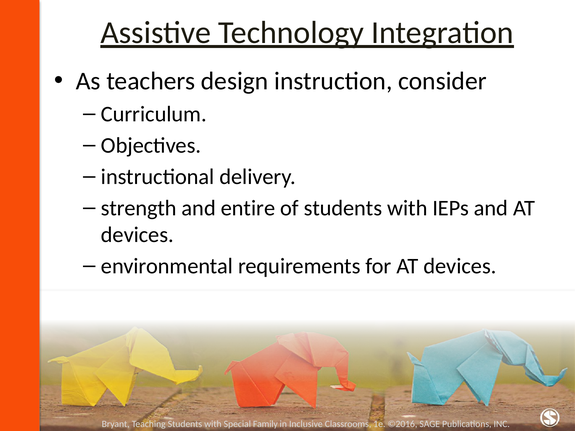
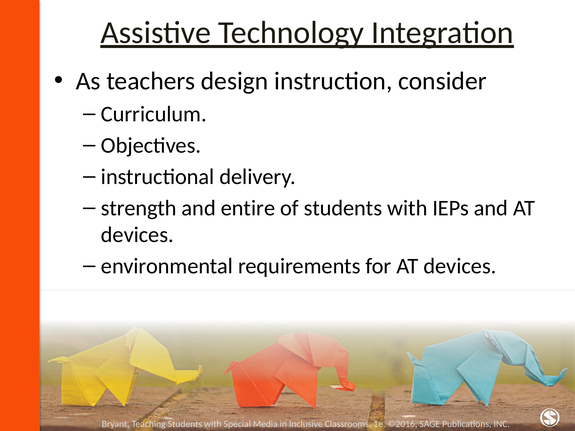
Family: Family -> Media (265, 424)
